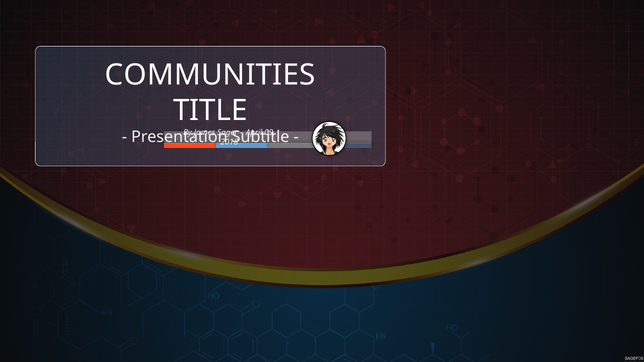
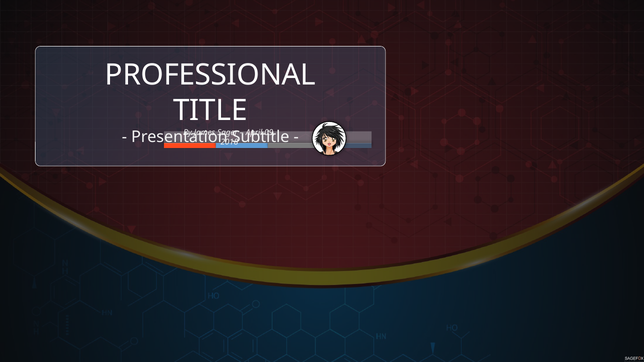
COMMUNITIES: COMMUNITIES -> PROFESSIONAL (210, 75)
